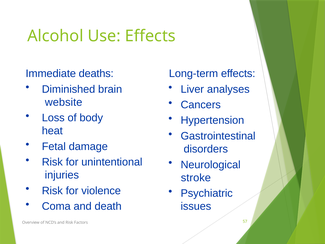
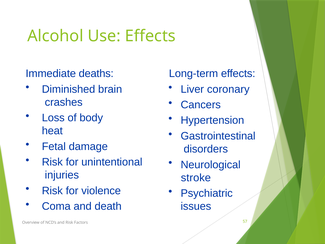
analyses: analyses -> coronary (228, 89)
website: website -> crashes (64, 102)
